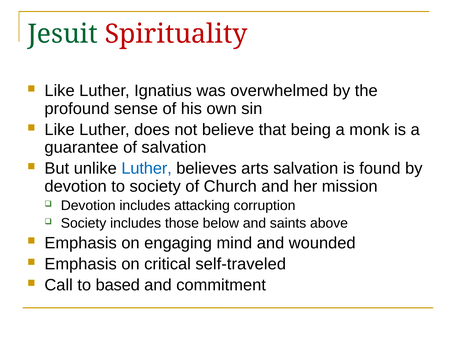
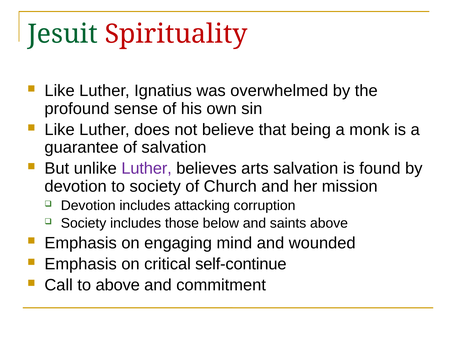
Luther colour: blue -> purple (147, 169)
self-traveled: self-traveled -> self-continue (241, 264)
to based: based -> above (118, 285)
